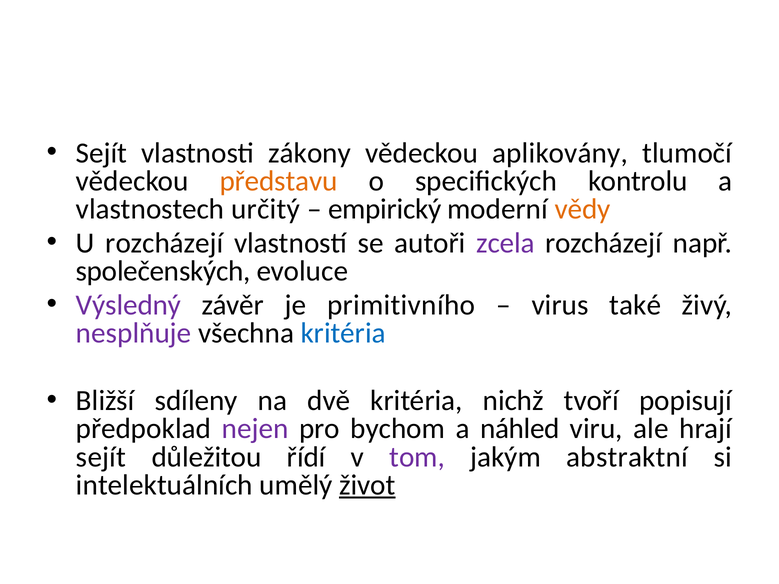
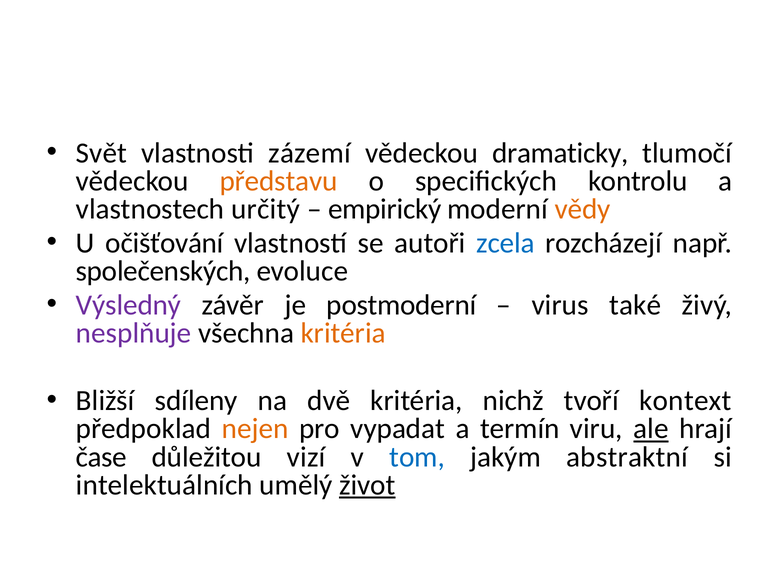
Sejít: Sejít -> Svět (101, 153)
zákony: zákony -> zázemí (310, 153)
aplikovány: aplikovány -> dramaticky (560, 153)
U rozcházejí: rozcházejí -> očišťování (165, 243)
zcela colour: purple -> blue (506, 243)
primitivního: primitivního -> postmoderní (401, 305)
kritéria colour: blue -> orange (343, 333)
popisují: popisují -> kontext (685, 401)
nejen colour: purple -> orange (255, 429)
bychom: bychom -> vypadat (398, 429)
náhled: náhled -> termín (520, 429)
ale underline: none -> present (651, 429)
sejít: sejít -> čase (101, 457)
řídí: řídí -> vizí (306, 457)
tom colour: purple -> blue (417, 457)
